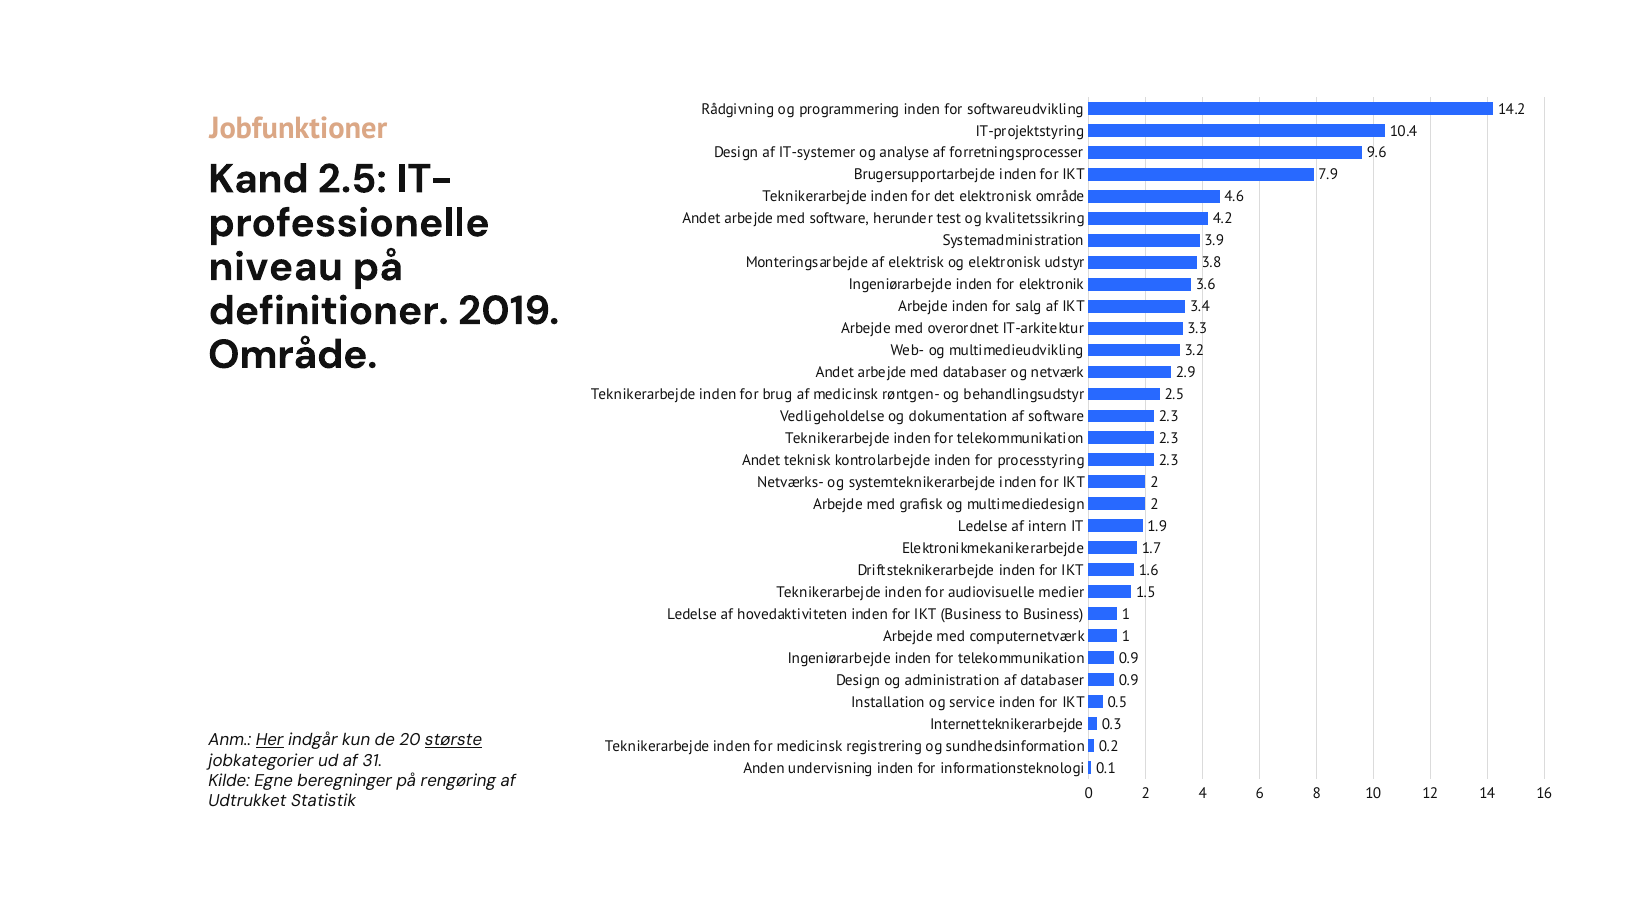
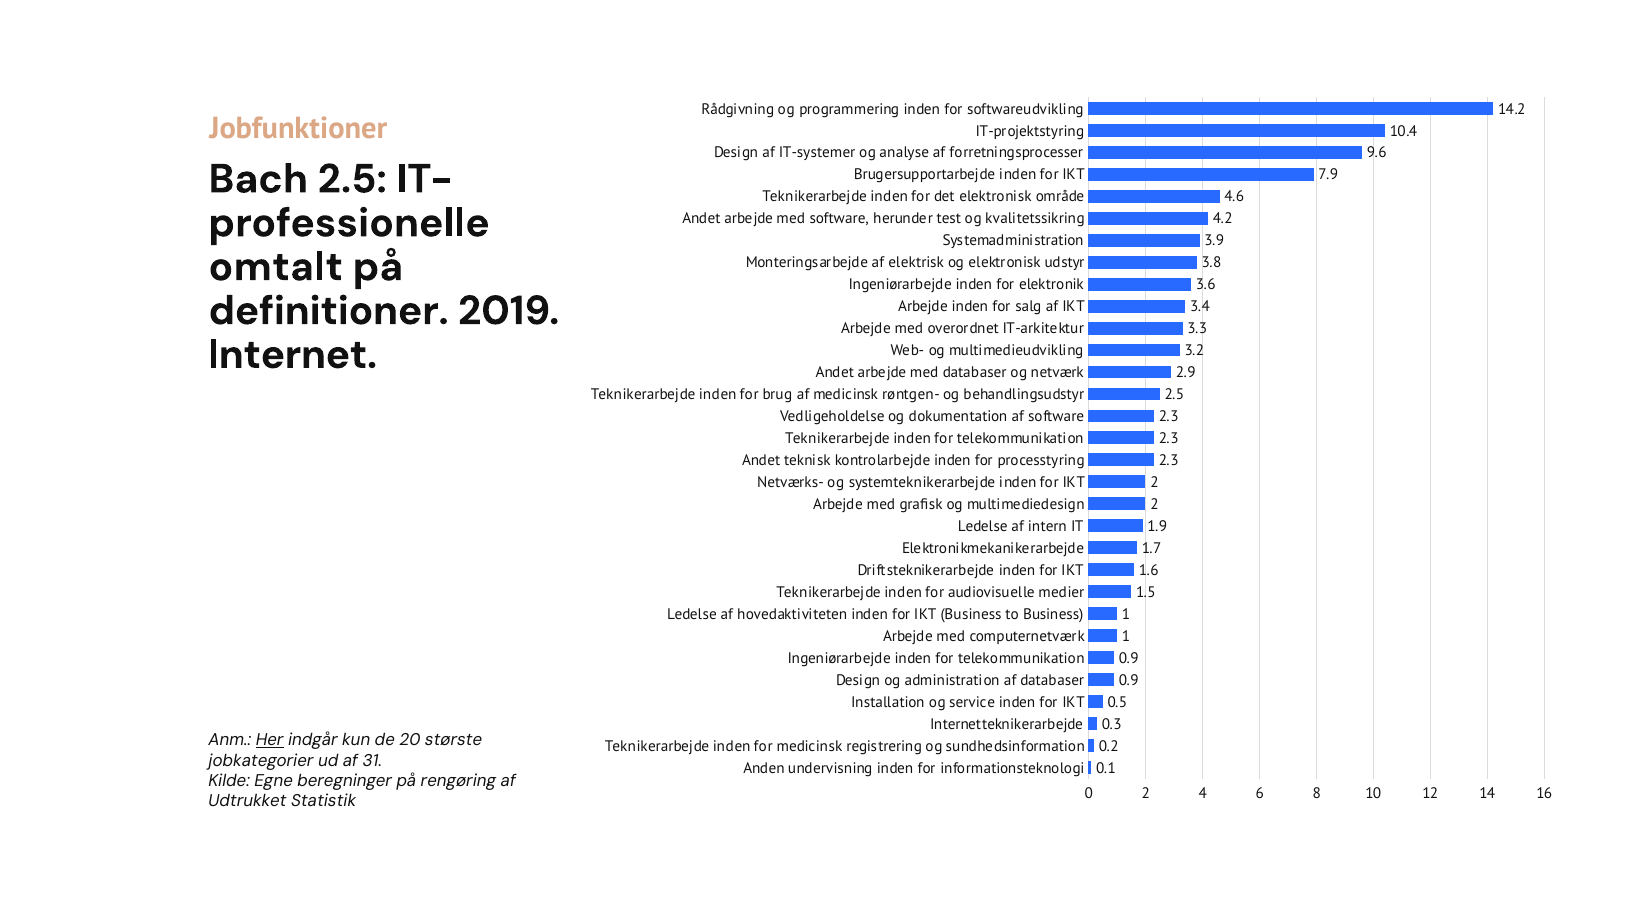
Kand: Kand -> Bach (258, 179)
niveau: niveau -> omtalt (276, 267)
Område: Område -> Internet (293, 354)
største underline: present -> none (454, 740)
